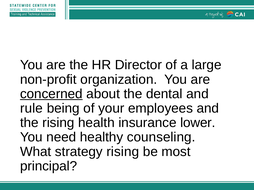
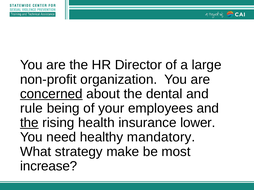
the underline: none -> present (29, 123)
counseling: counseling -> mandatory (161, 138)
strategy rising: rising -> make (123, 152)
principal: principal -> increase (49, 166)
